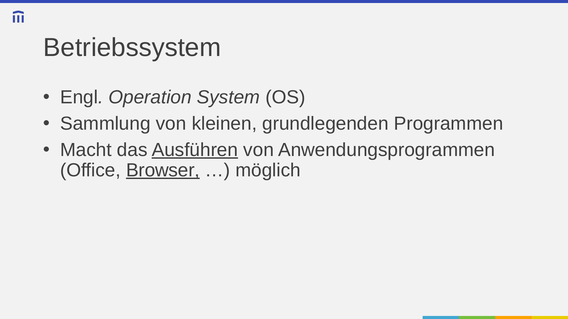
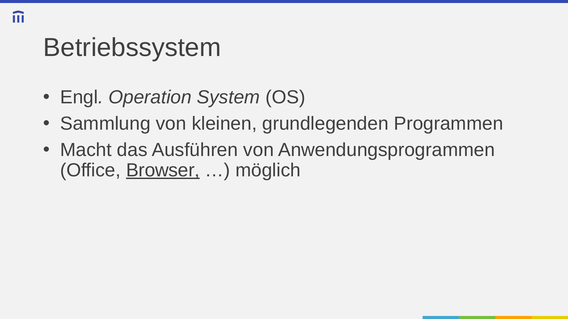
Ausführen underline: present -> none (195, 150)
